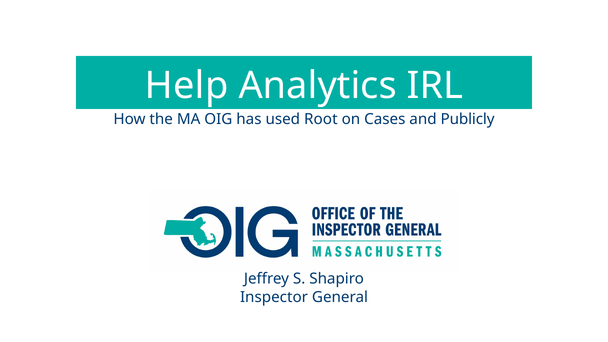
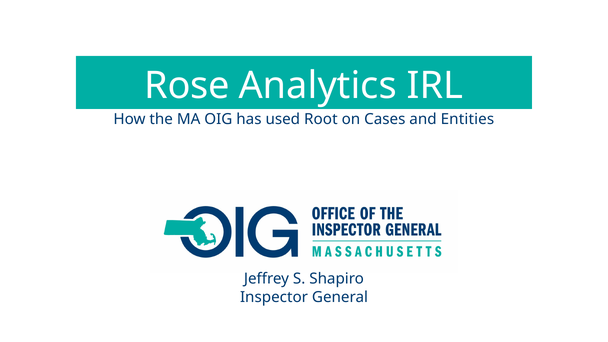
Help: Help -> Rose (187, 86)
Publicly: Publicly -> Entities (467, 119)
